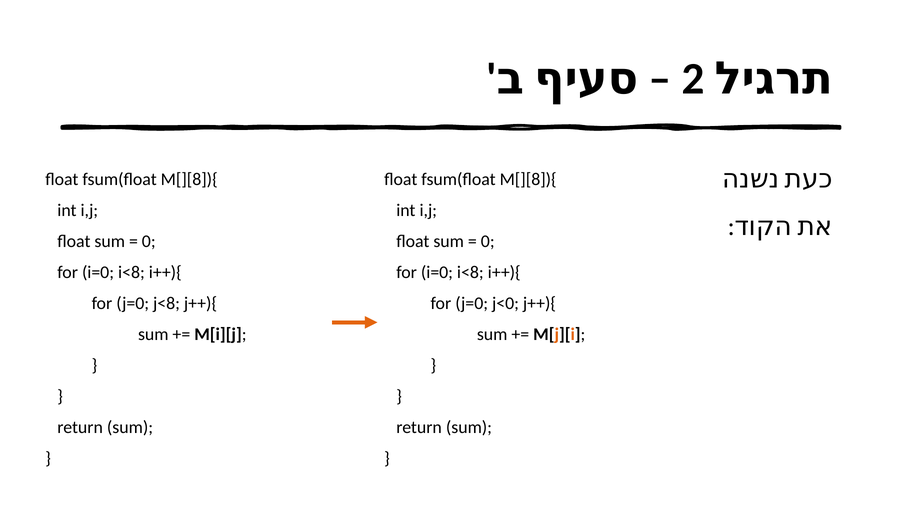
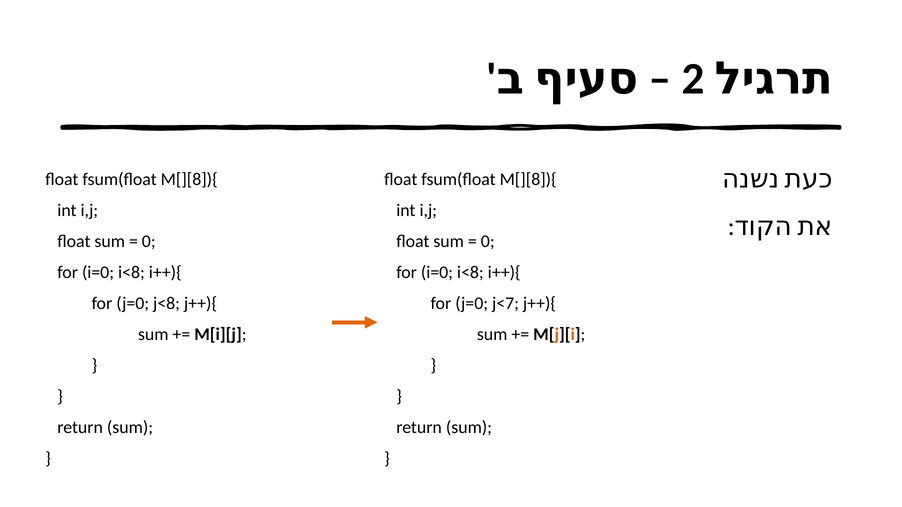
j<0: j<0 -> j<7 (505, 304)
